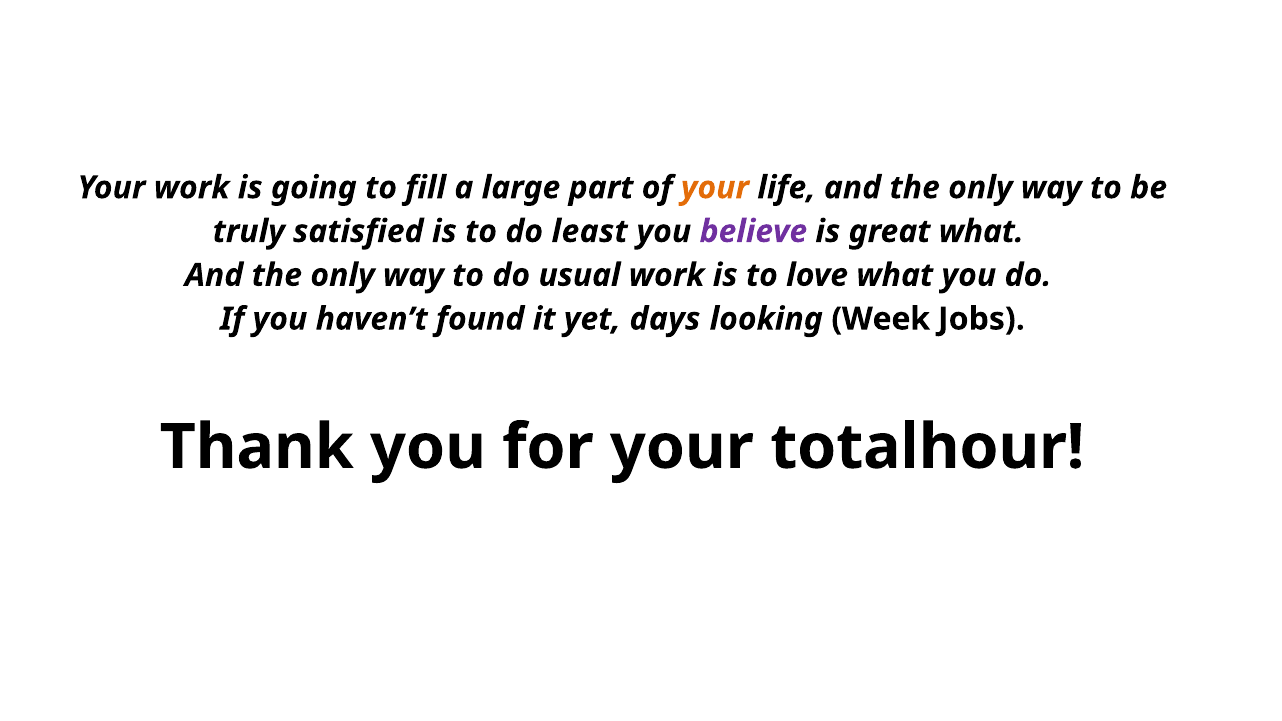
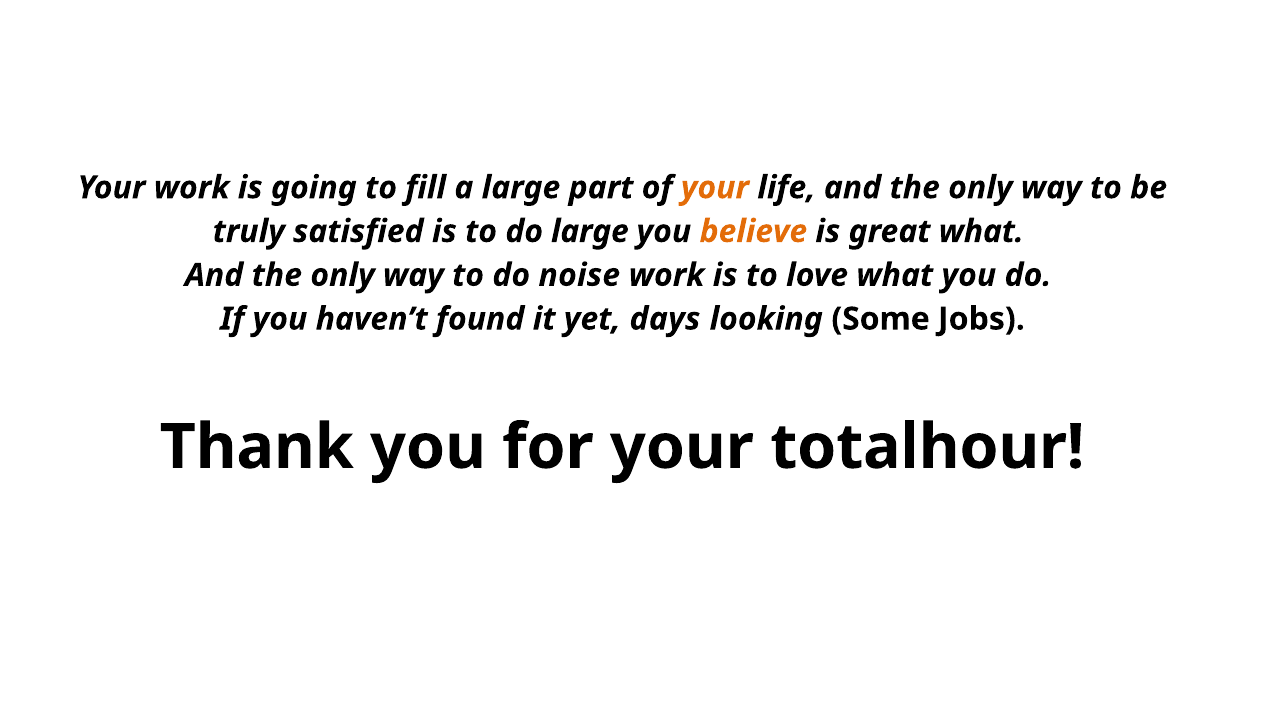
do least: least -> large (590, 231)
believe colour: purple -> orange (753, 231)
usual: usual -> noise (579, 275)
Week: Week -> Some (881, 319)
